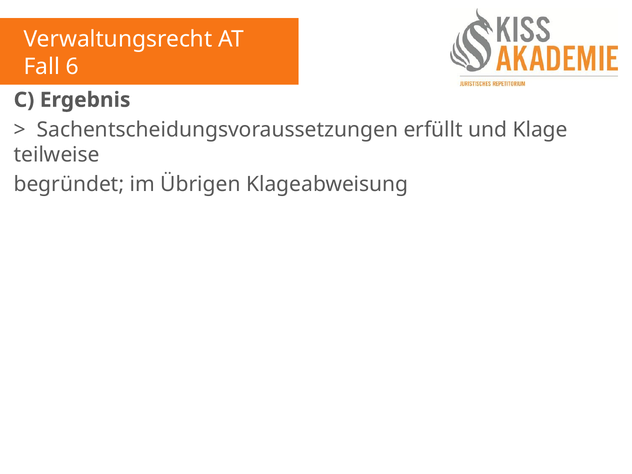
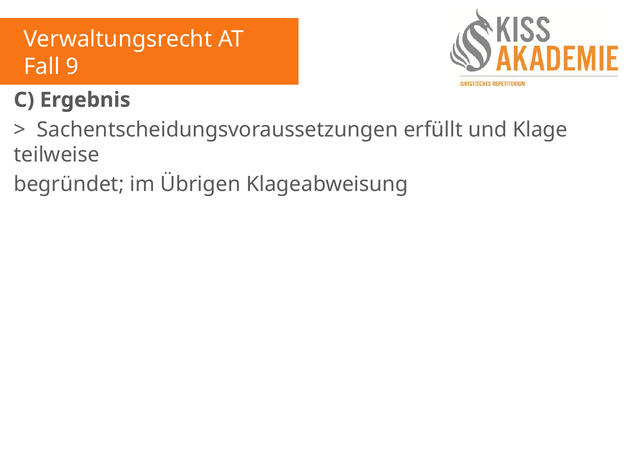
6: 6 -> 9 (72, 67)
